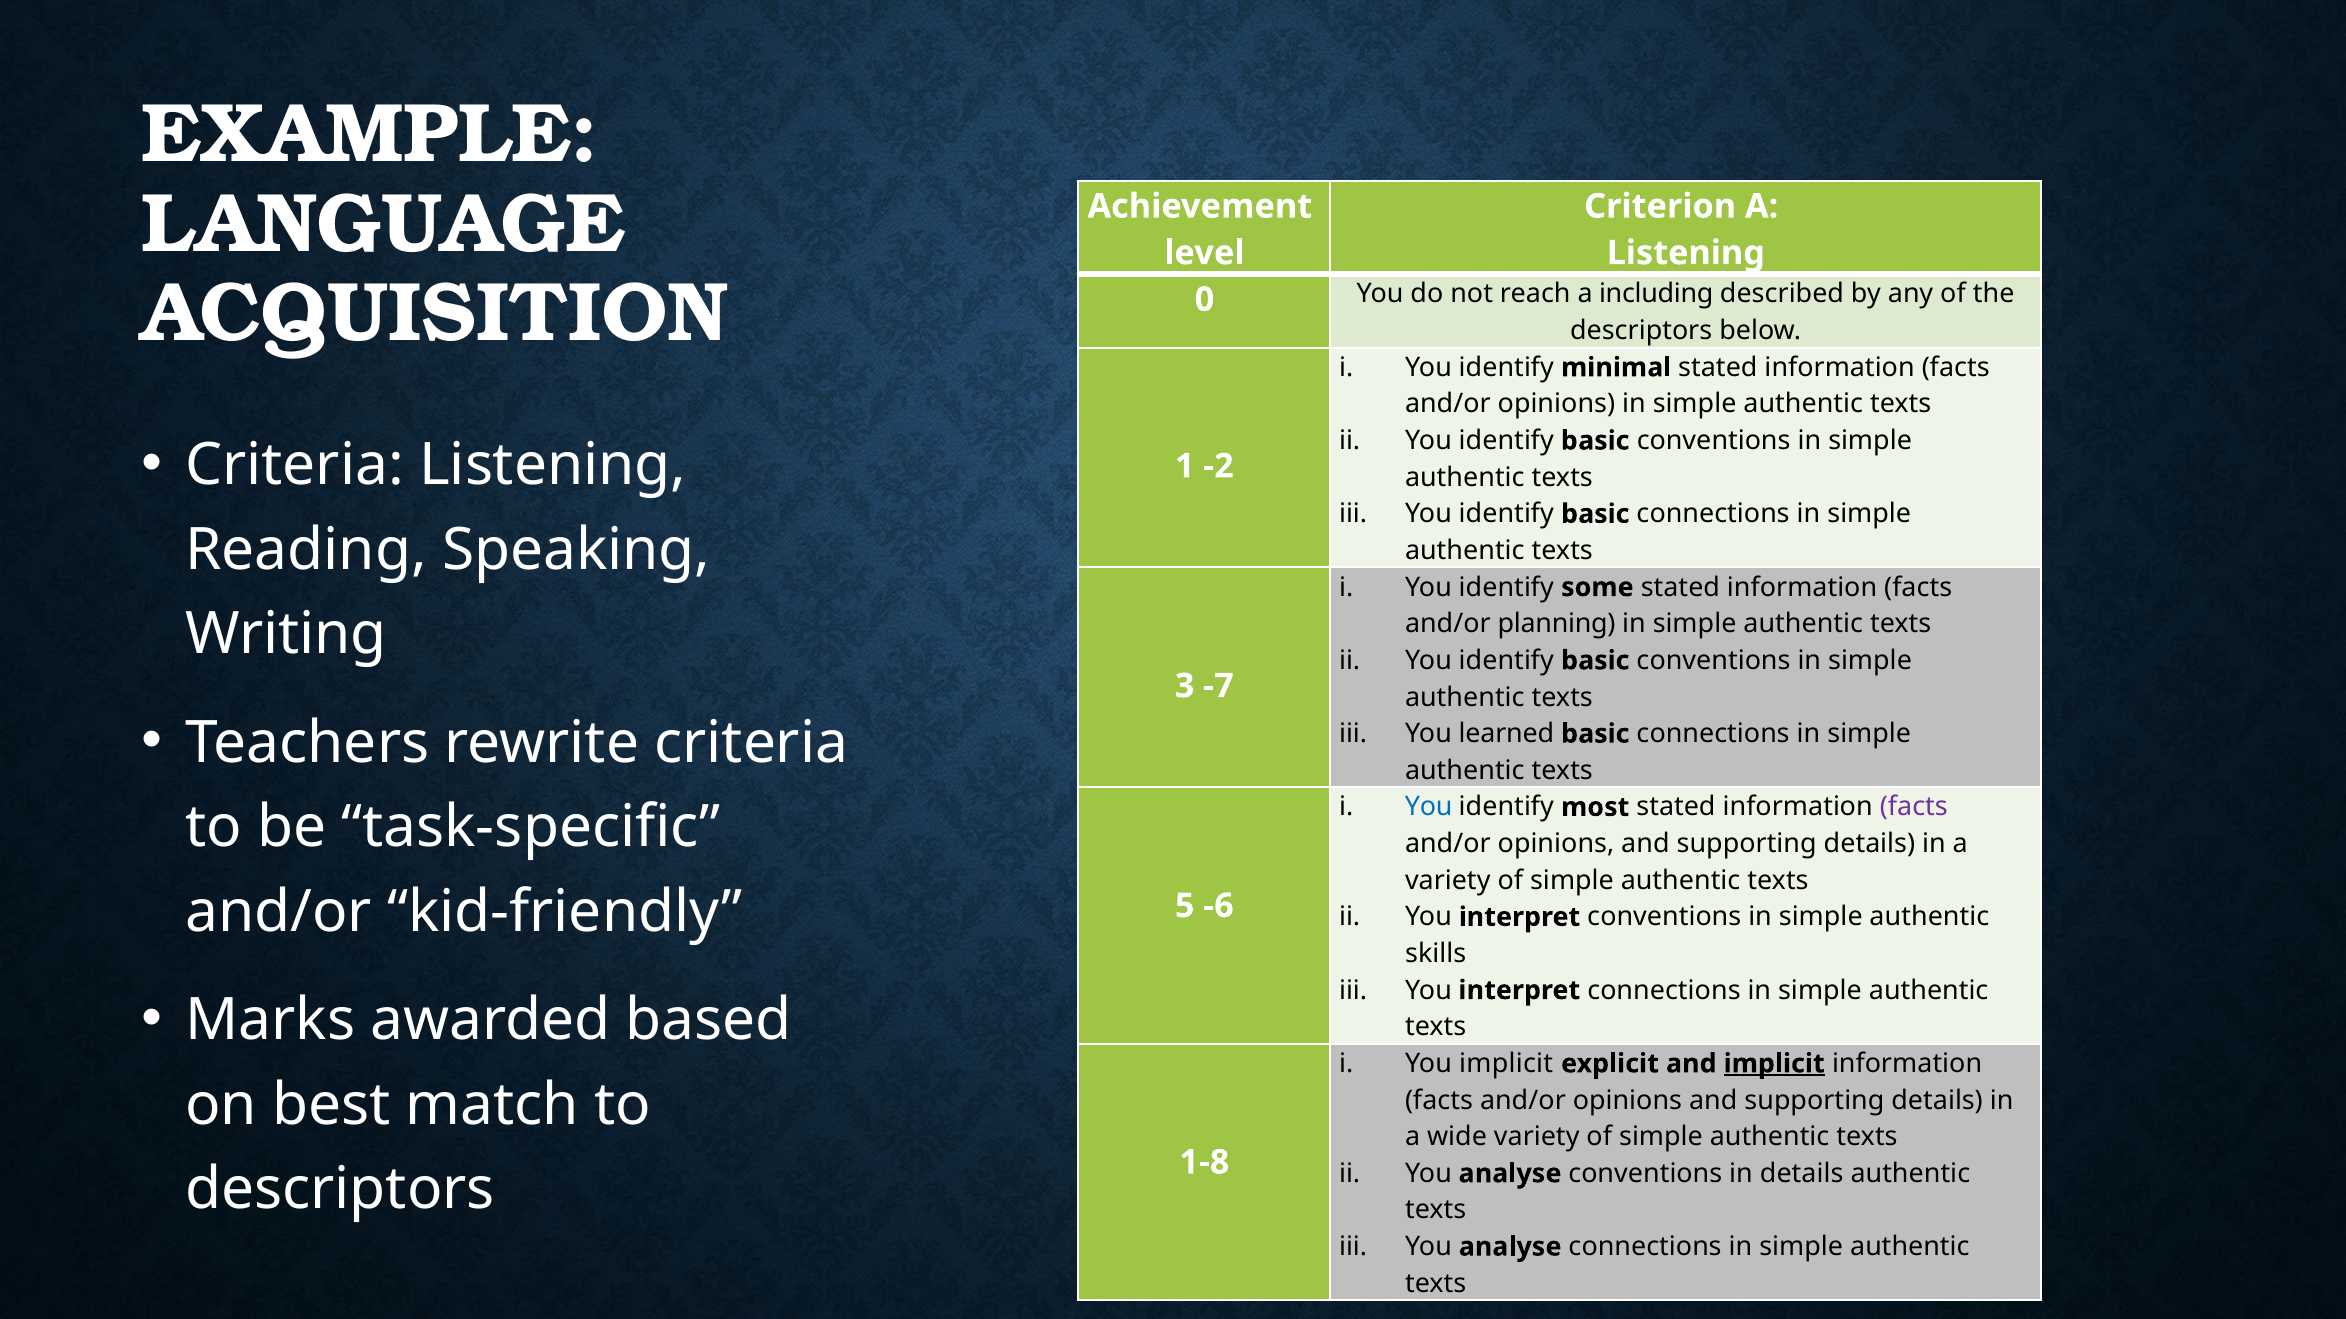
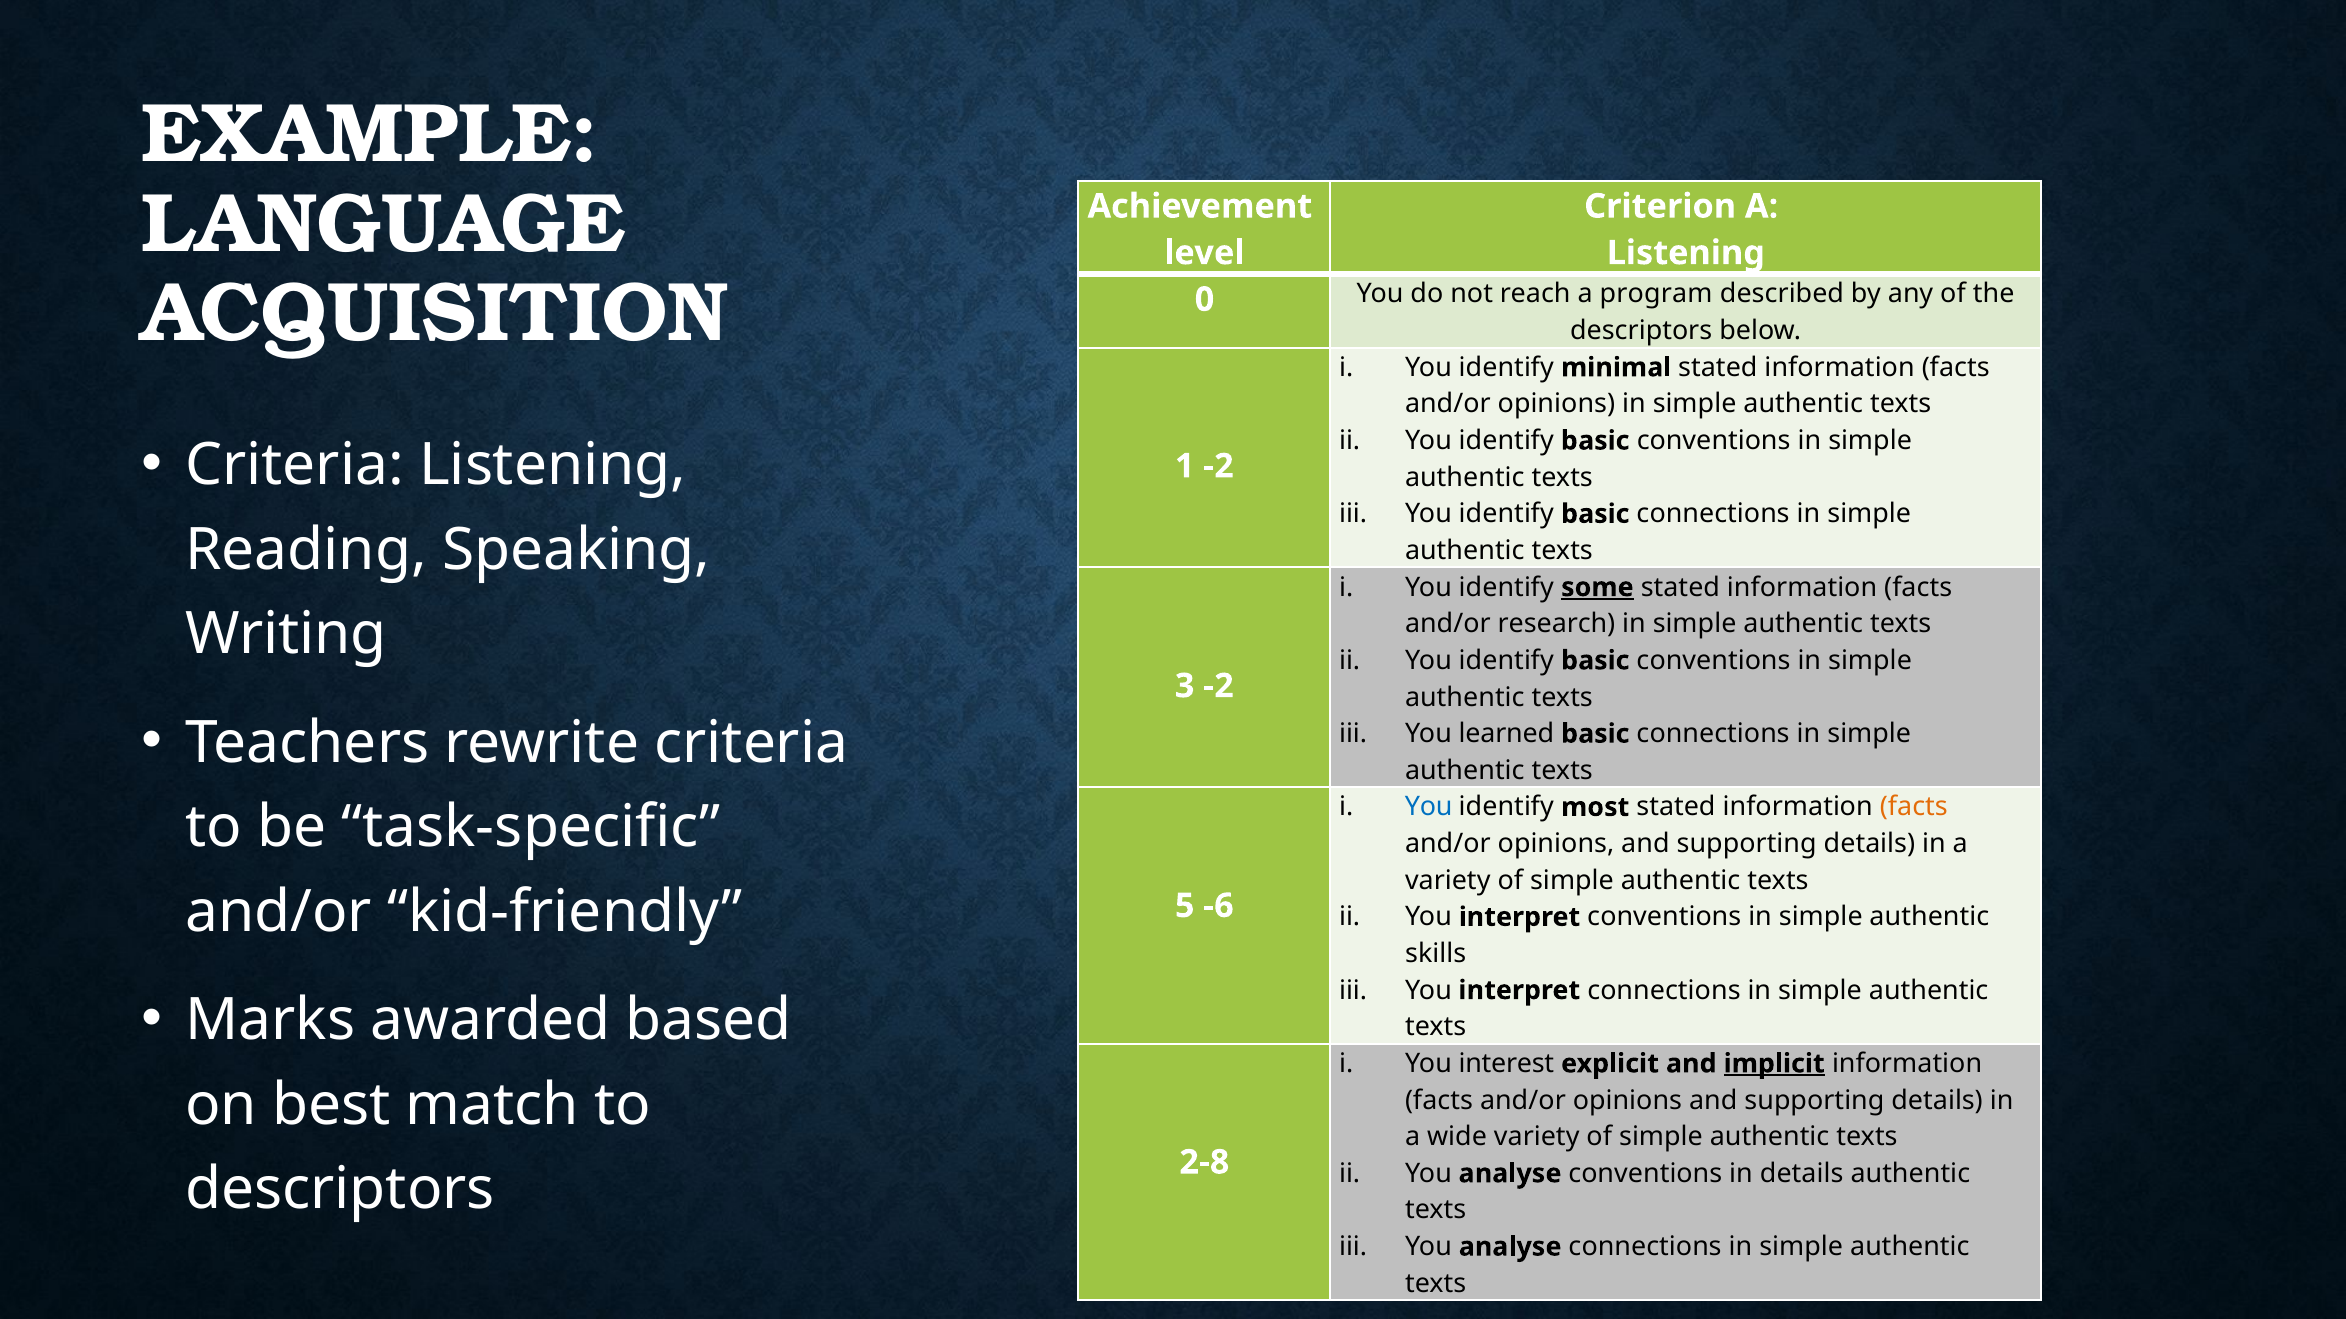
including: including -> program (1656, 294)
some underline: none -> present (1597, 588)
planning: planning -> research (1556, 624)
3 -7: -7 -> -2 (1219, 686)
facts colour: purple -> orange (1914, 807)
You implicit: implicit -> interest (1506, 1064)
1-8: 1-8 -> 2-8 (1204, 1163)
